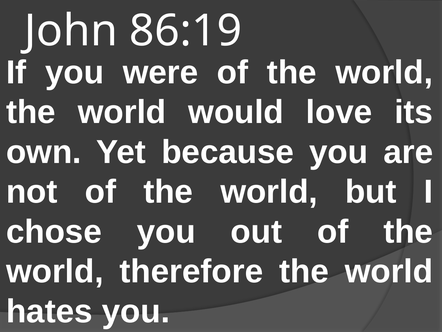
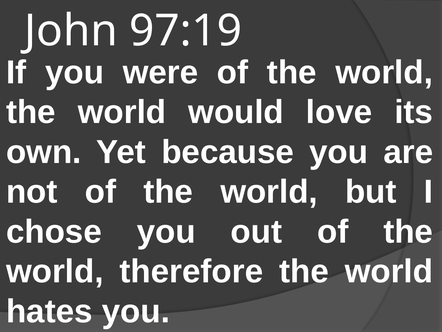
86:19: 86:19 -> 97:19 (186, 31)
